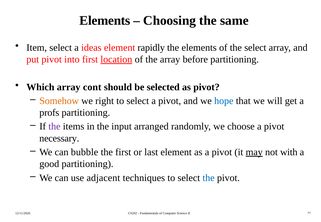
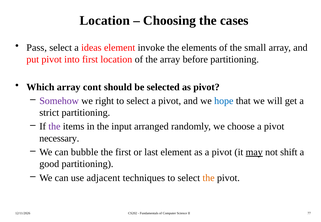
Elements: Elements -> Location (105, 21)
same: same -> cases (234, 21)
Item: Item -> Pass (37, 48)
rapidly: rapidly -> invoke (151, 48)
the select: select -> small (255, 48)
location underline: present -> none (116, 59)
Somehow colour: orange -> purple (59, 101)
profs: profs -> strict (49, 113)
with: with -> shift (289, 152)
the colour: blue -> orange (209, 178)
